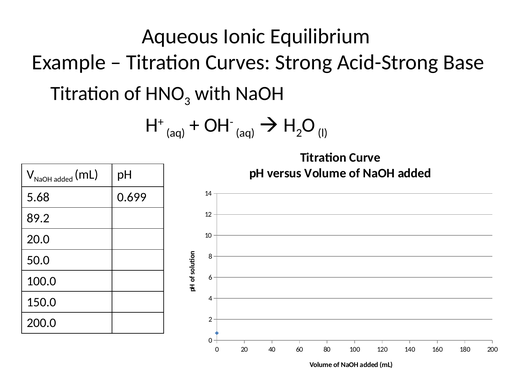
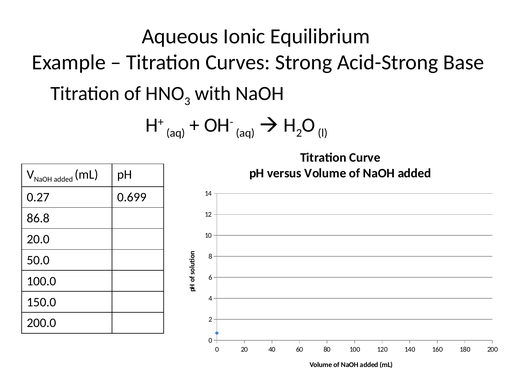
5.68: 5.68 -> 0.27 (38, 197)
89.2: 89.2 -> 86.8 (38, 218)
